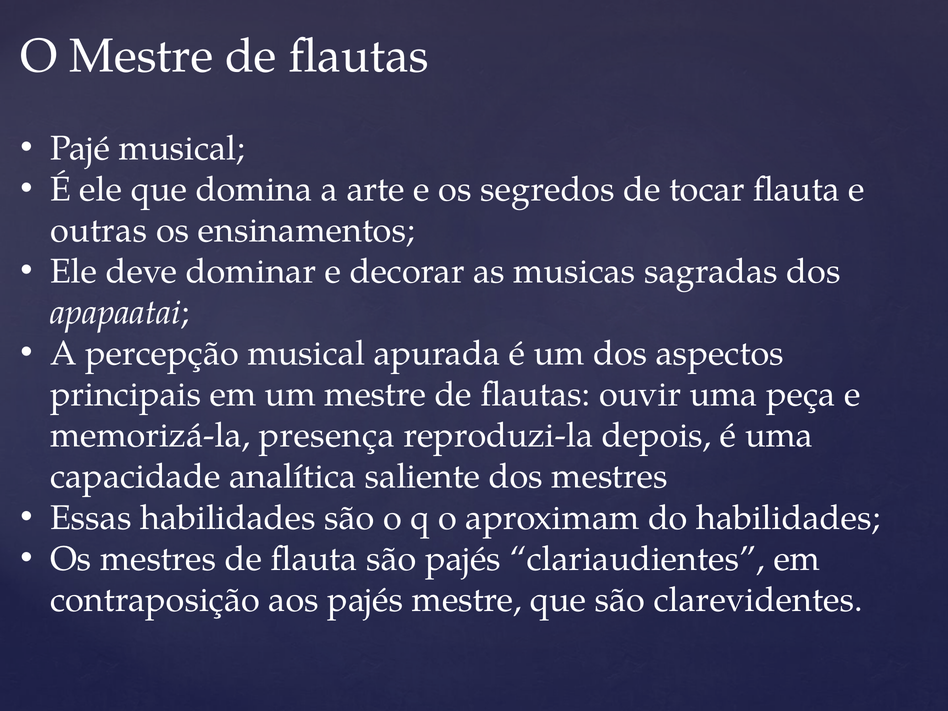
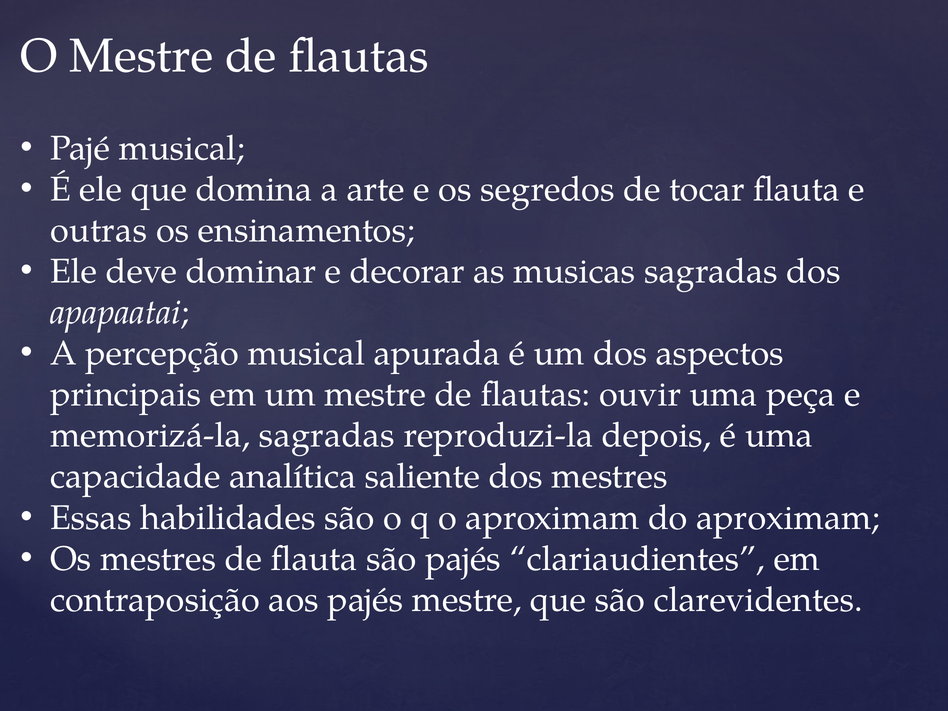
memorizá-la presença: presença -> sagradas (327, 436)
do habilidades: habilidades -> aproximam (788, 518)
